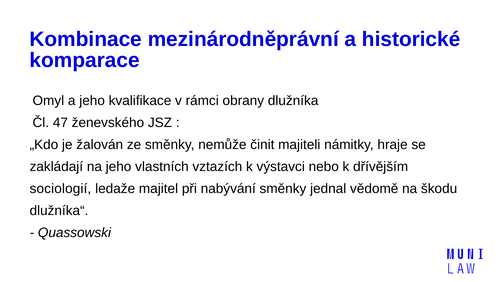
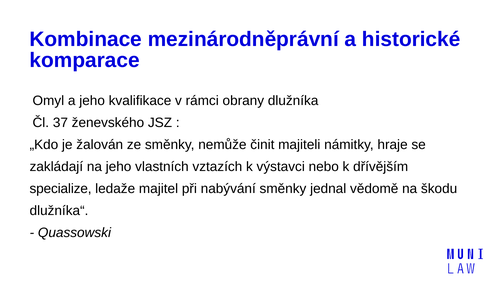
47: 47 -> 37 (60, 123)
sociologií: sociologií -> specialize (61, 189)
